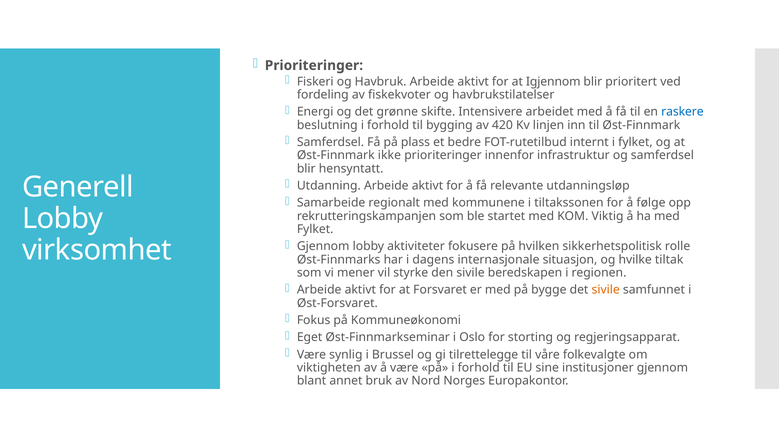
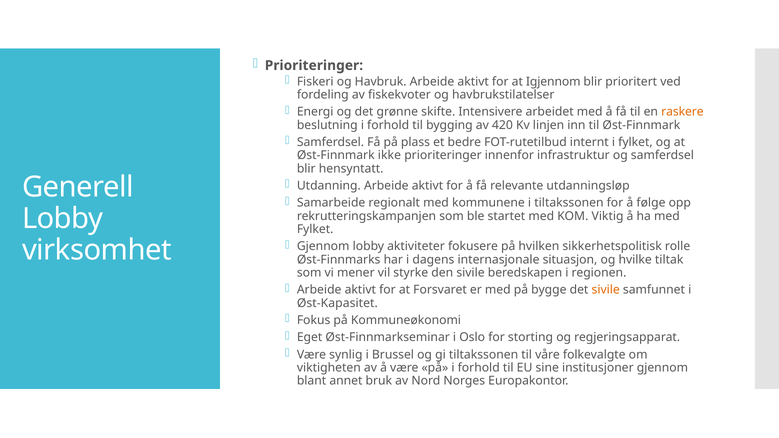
raskere colour: blue -> orange (682, 112)
Øst-Forsvaret: Øst-Forsvaret -> Øst-Kapasitet (337, 303)
gi tilrettelegge: tilrettelegge -> tiltakssonen (484, 355)
